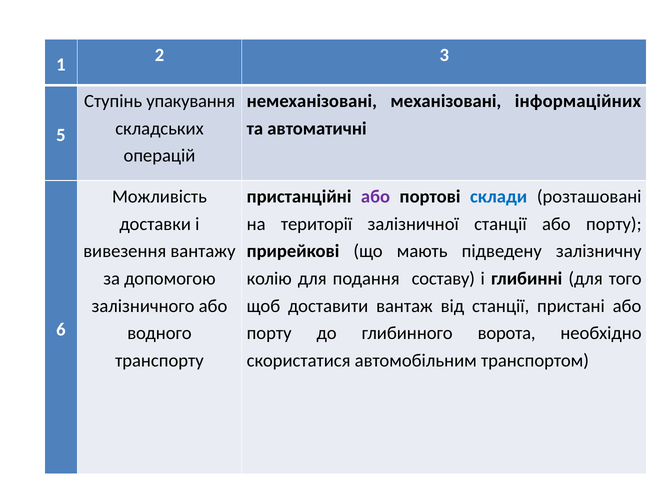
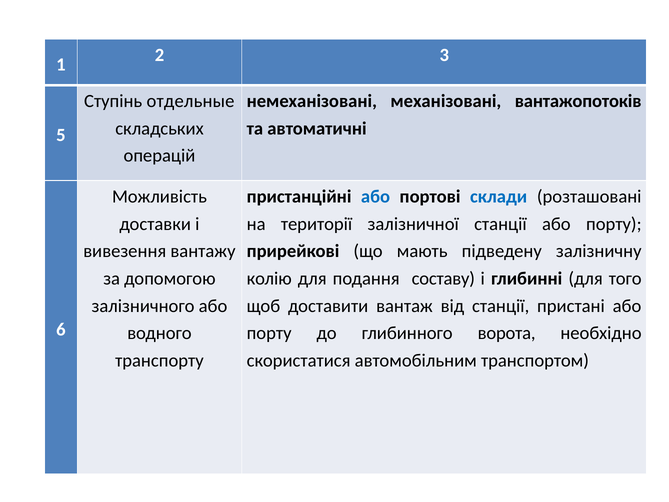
упакування: упакування -> отдельные (191, 101)
інформаційних: інформаційних -> вантажопотоків (578, 101)
або colour: purple -> blue (376, 197)
